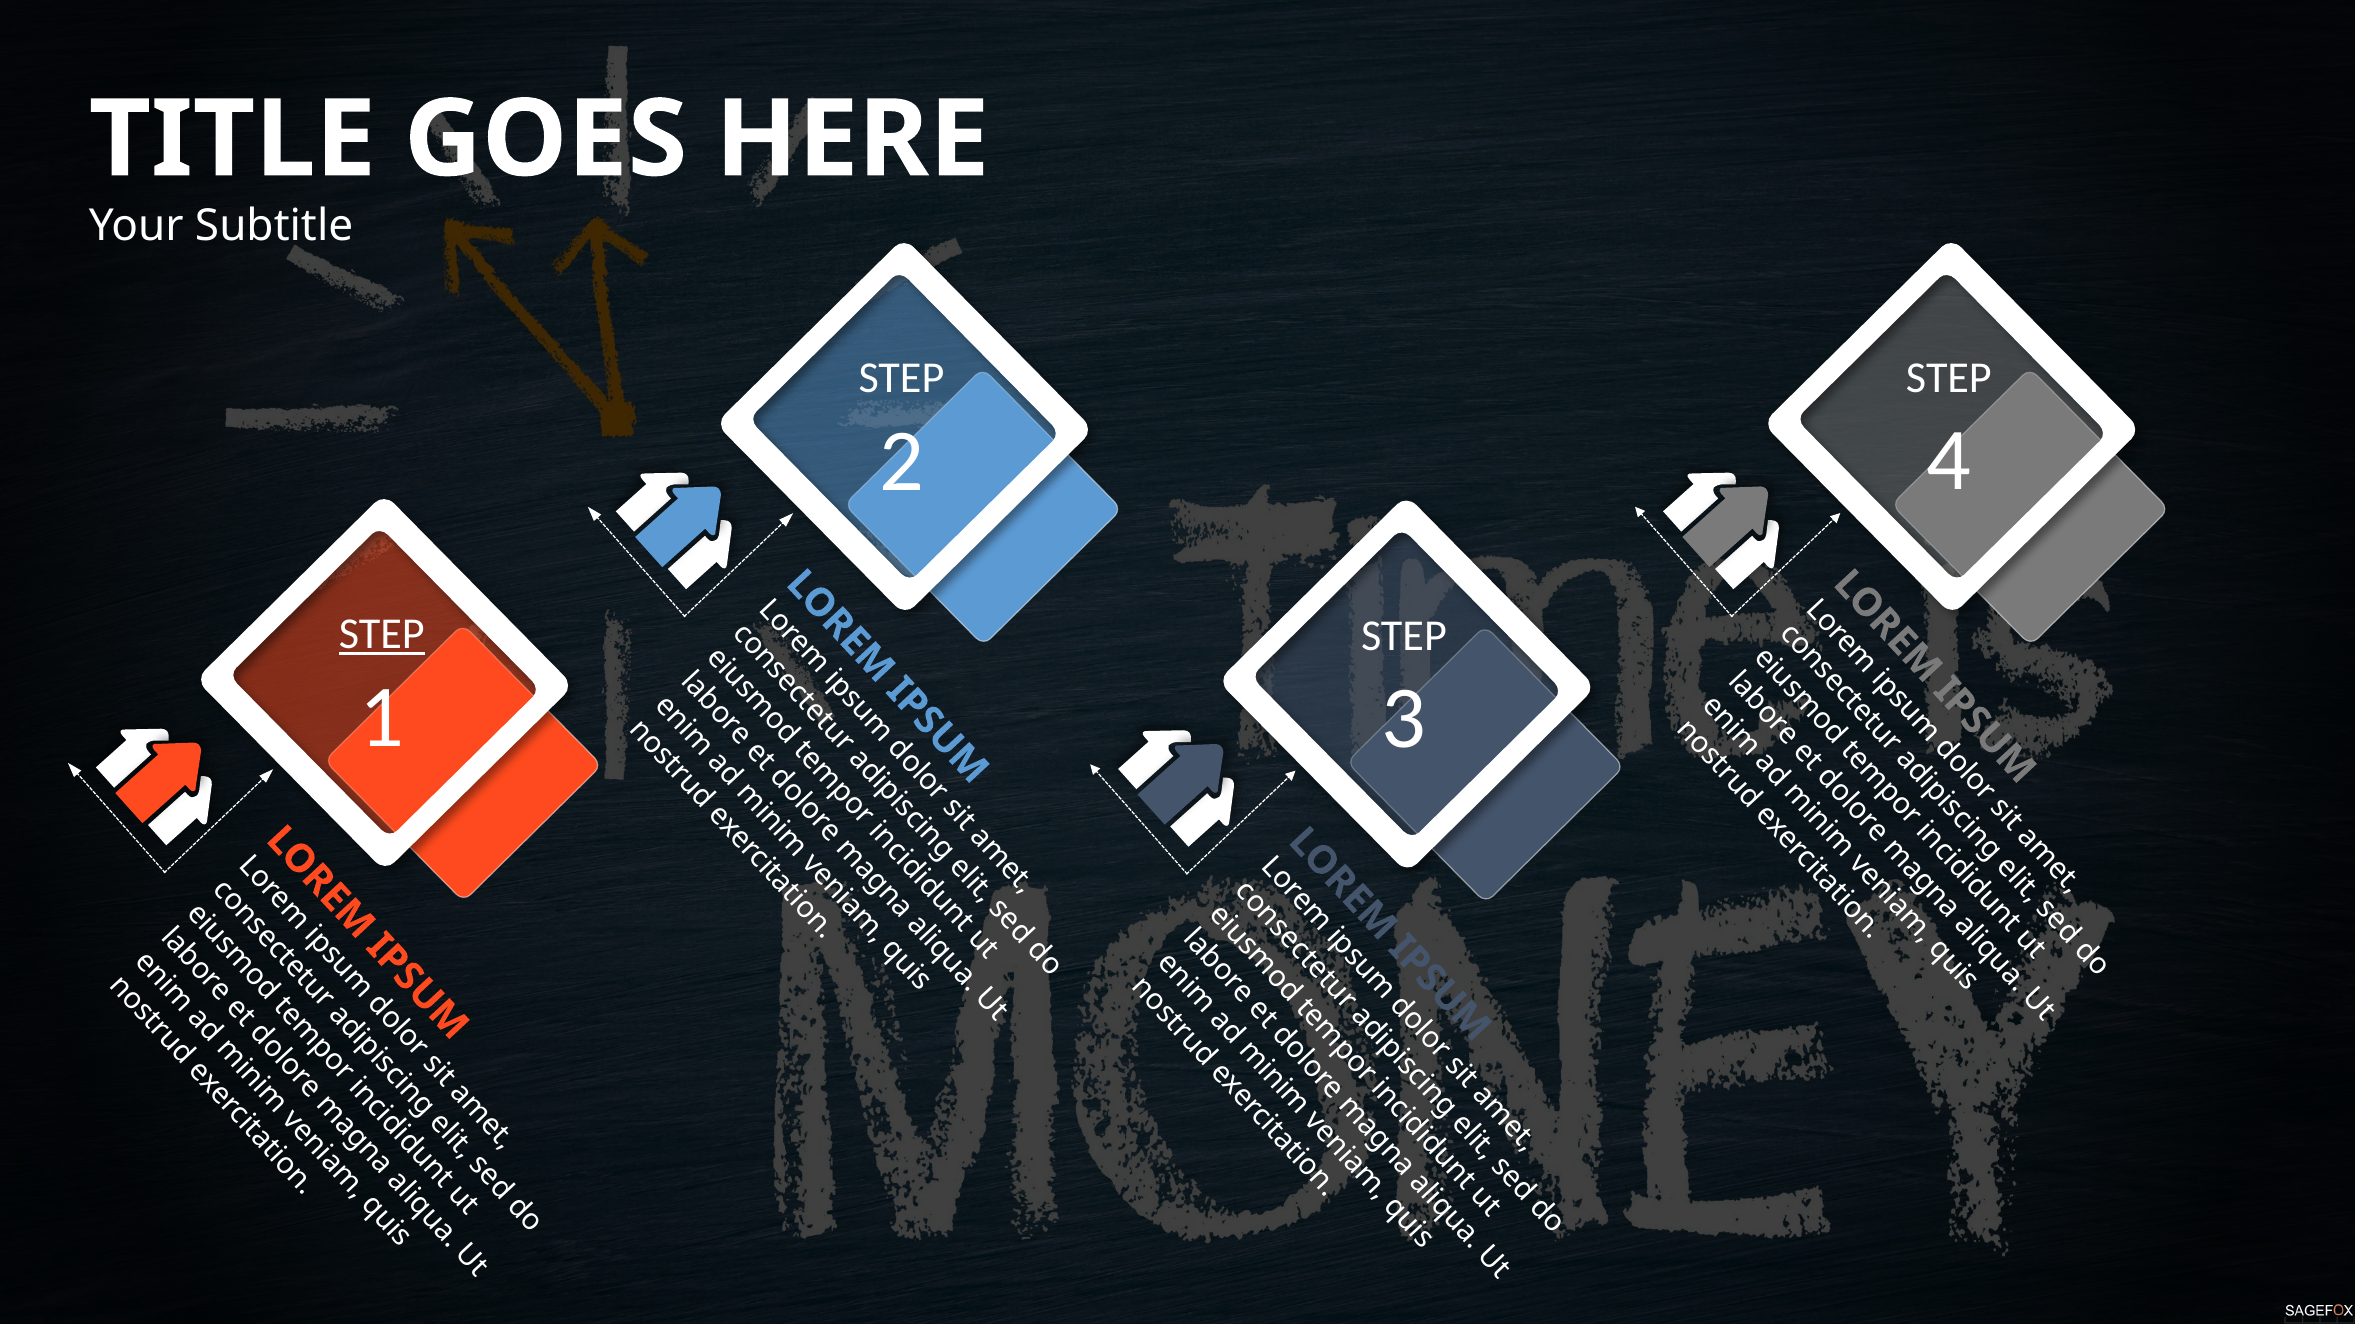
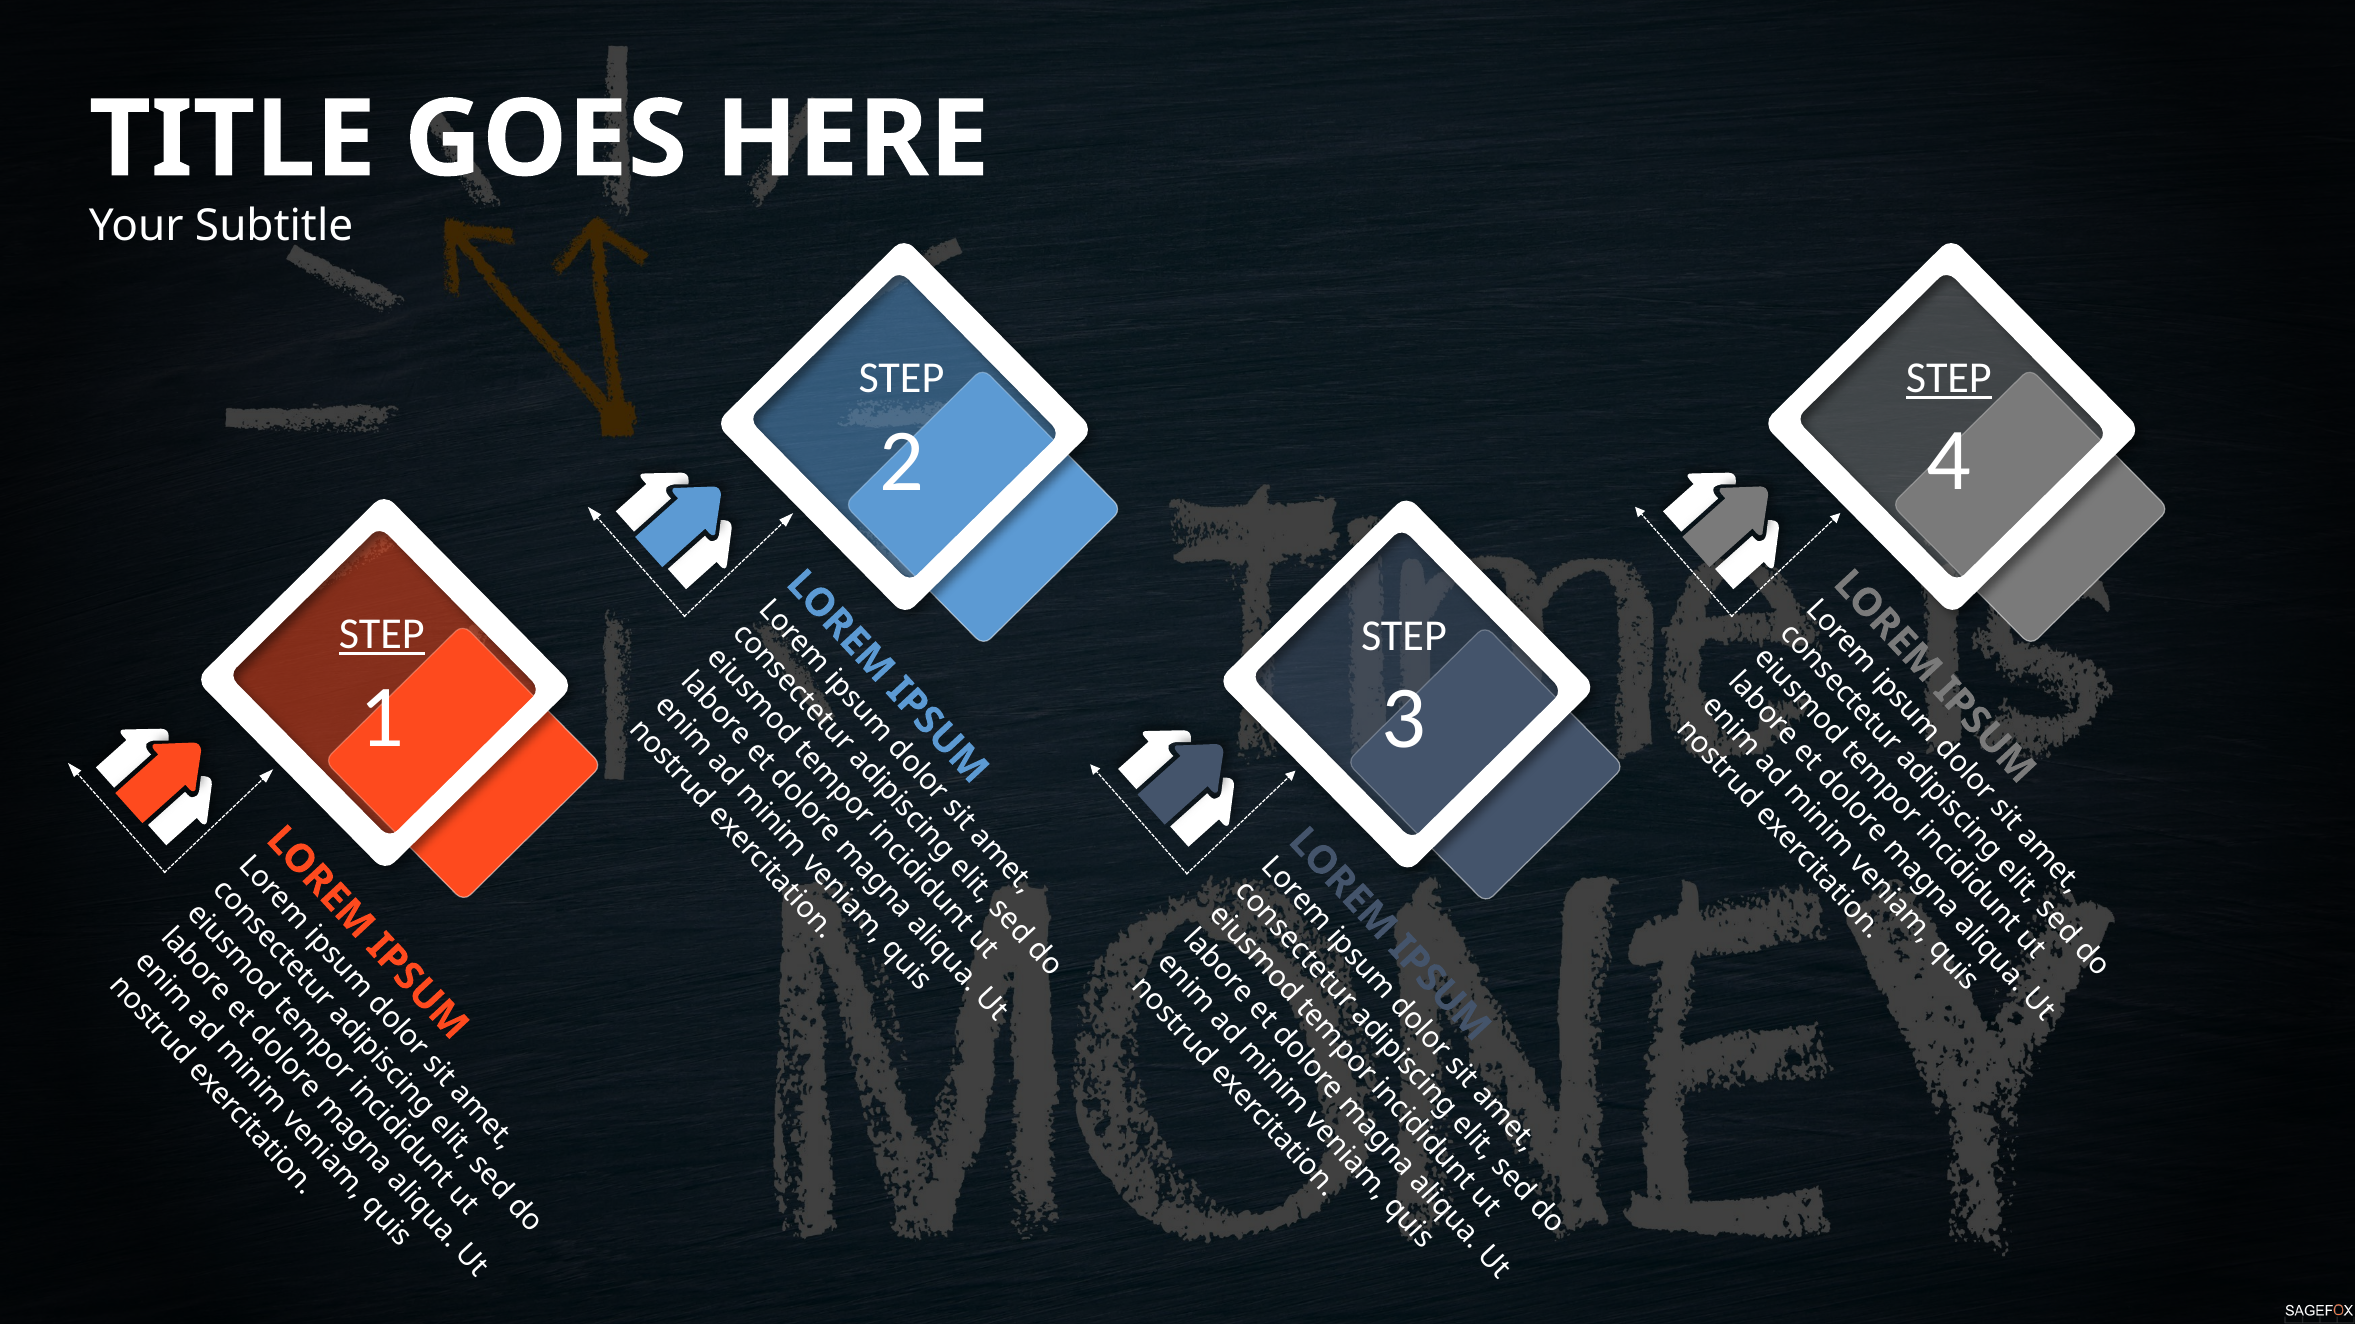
STEP underline: none -> present (1949, 379)
